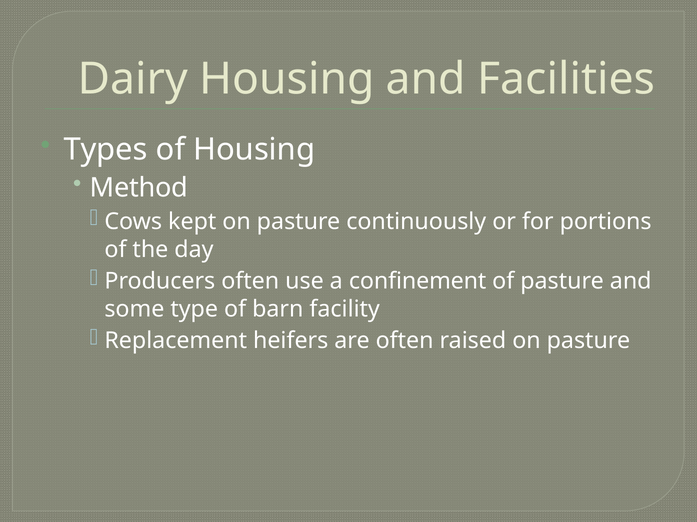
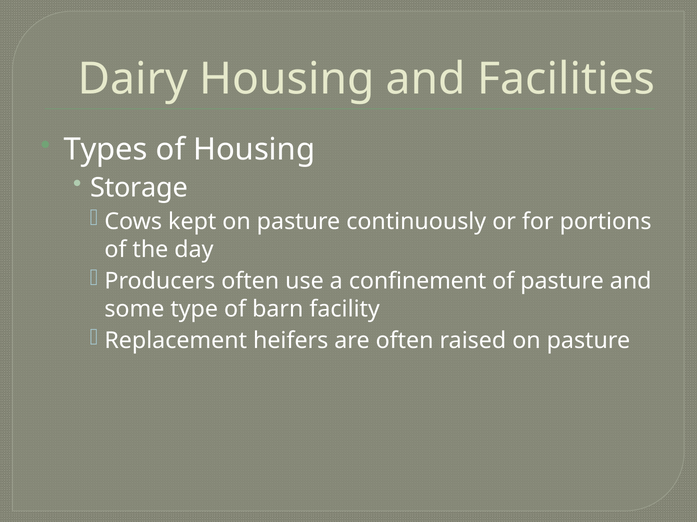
Method: Method -> Storage (139, 188)
